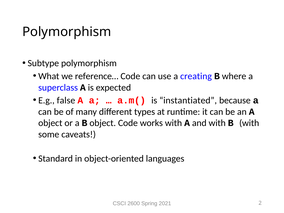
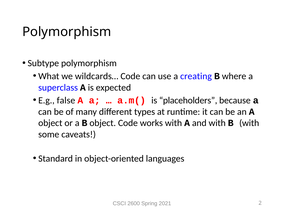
reference…: reference… -> wildcards… (97, 76)
instantiated: instantiated -> placeholders (188, 100)
